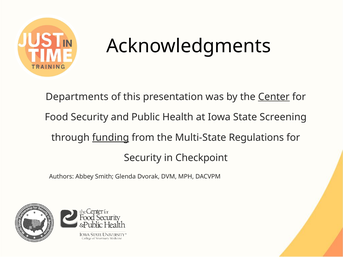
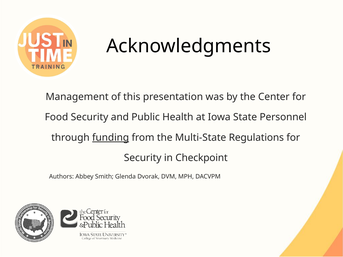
Departments: Departments -> Management (77, 97)
Center underline: present -> none (274, 97)
Screening: Screening -> Personnel (283, 117)
